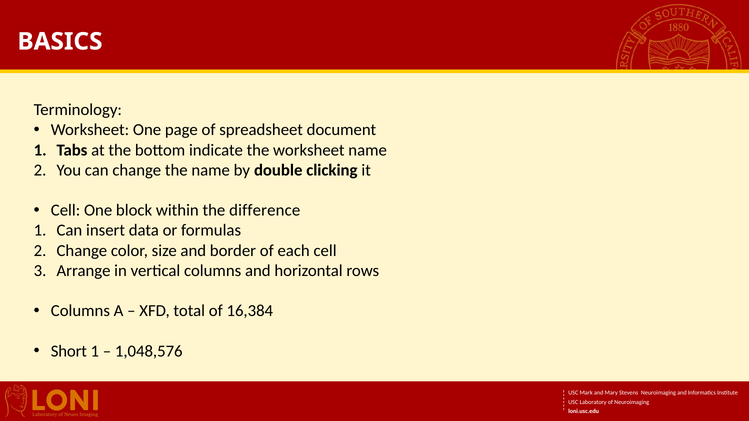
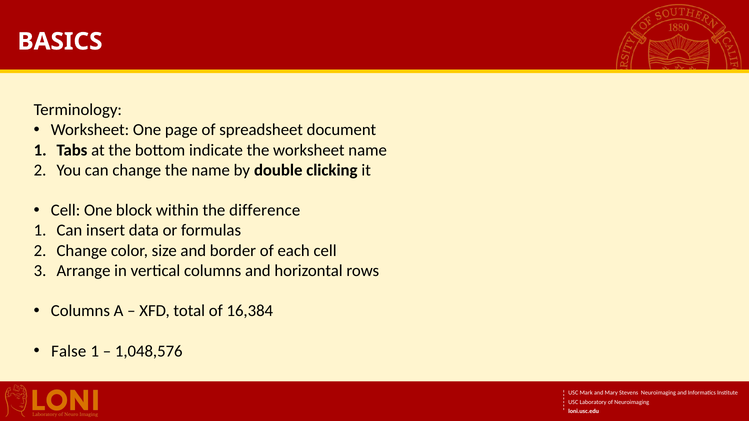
Short: Short -> False (69, 351)
